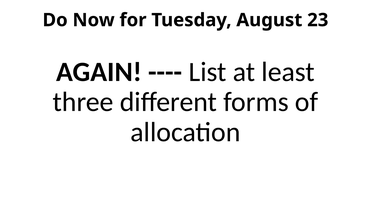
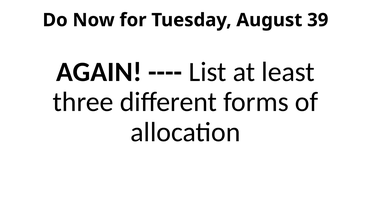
23: 23 -> 39 (318, 20)
